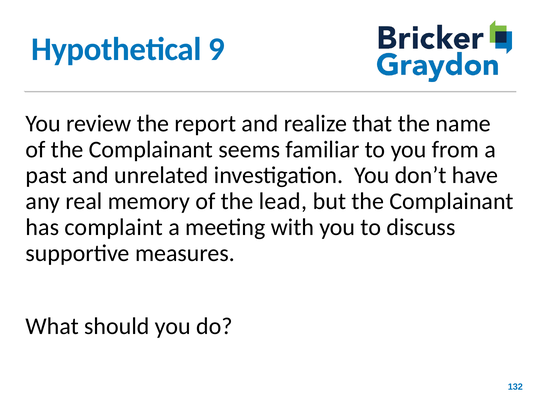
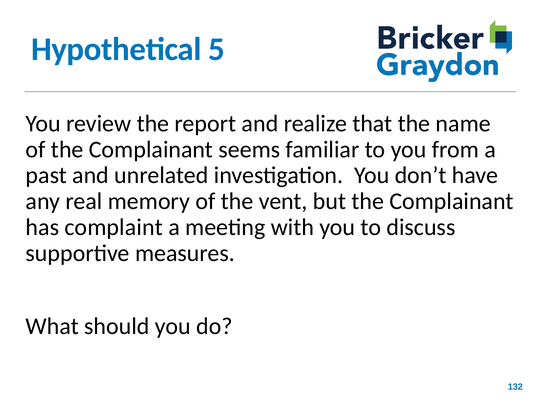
9: 9 -> 5 (217, 49)
lead: lead -> vent (283, 201)
